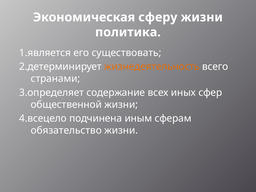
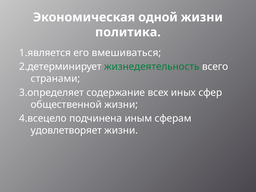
сферу: сферу -> одной (158, 17)
существовать: существовать -> вмешиваться (126, 53)
жизнедеятельность colour: orange -> green (152, 67)
обязательство: обязательство -> удовлетворяет (66, 130)
